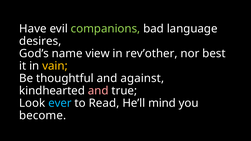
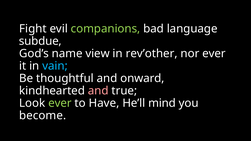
Have: Have -> Fight (33, 29)
desires: desires -> subdue (40, 41)
nor best: best -> ever (214, 54)
vain colour: yellow -> light blue (55, 66)
against: against -> onward (142, 78)
ever colour: light blue -> light green (60, 103)
Read: Read -> Have (104, 103)
